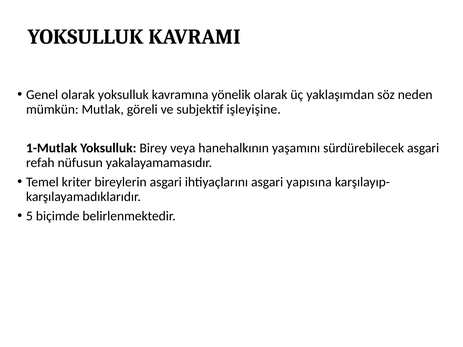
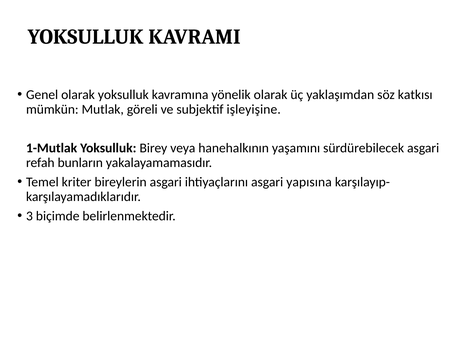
neden: neden -> katkısı (415, 95)
nüfusun: nüfusun -> bunların (80, 163)
5: 5 -> 3 (29, 216)
